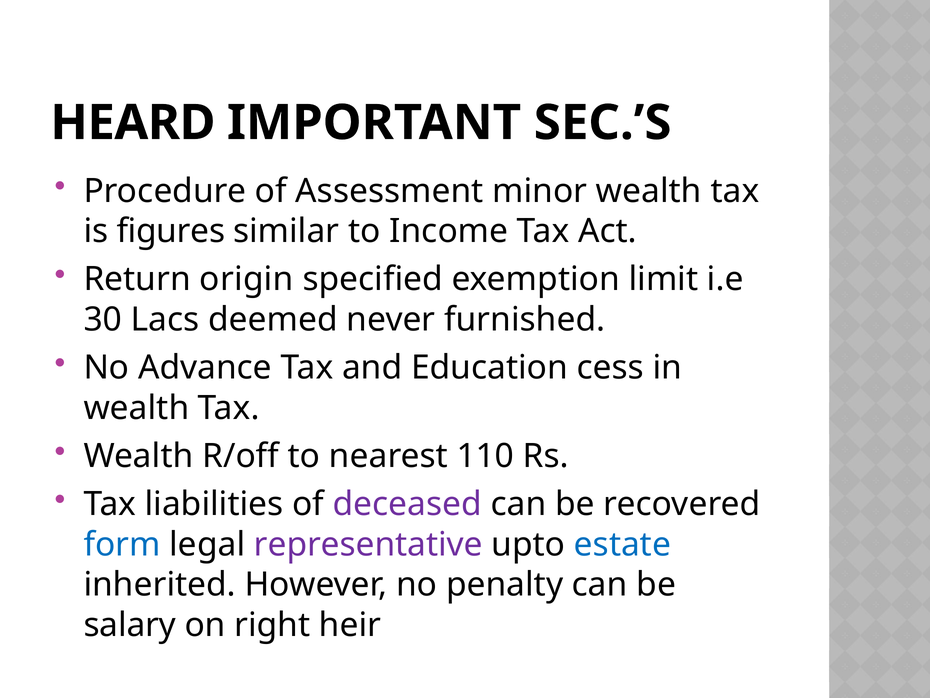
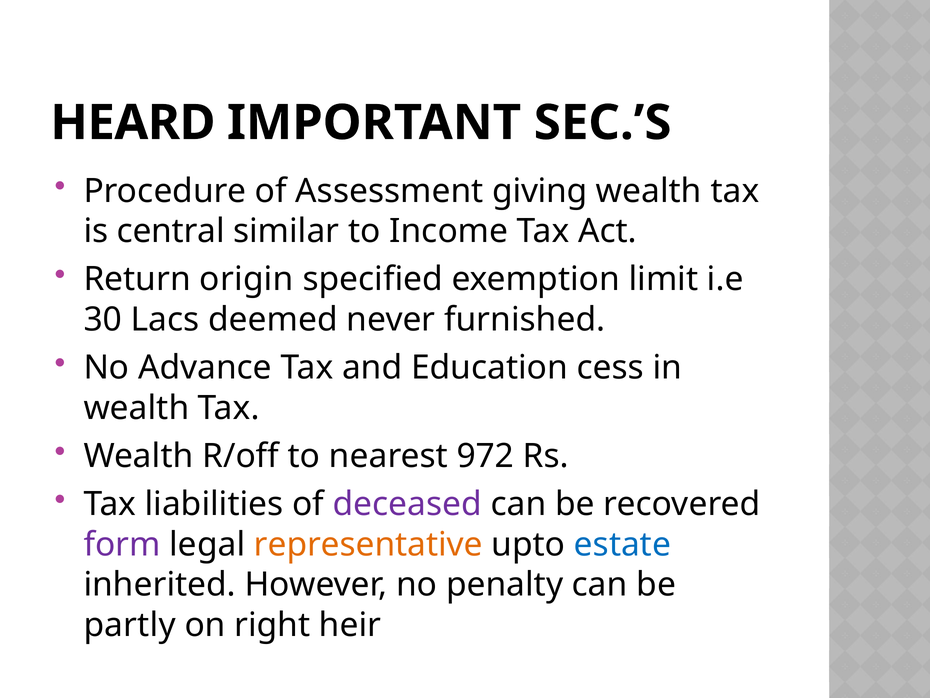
minor: minor -> giving (540, 191)
figures: figures -> central (171, 231)
110: 110 -> 972 (485, 456)
form colour: blue -> purple (122, 544)
representative colour: purple -> orange (368, 544)
salary: salary -> partly (130, 625)
